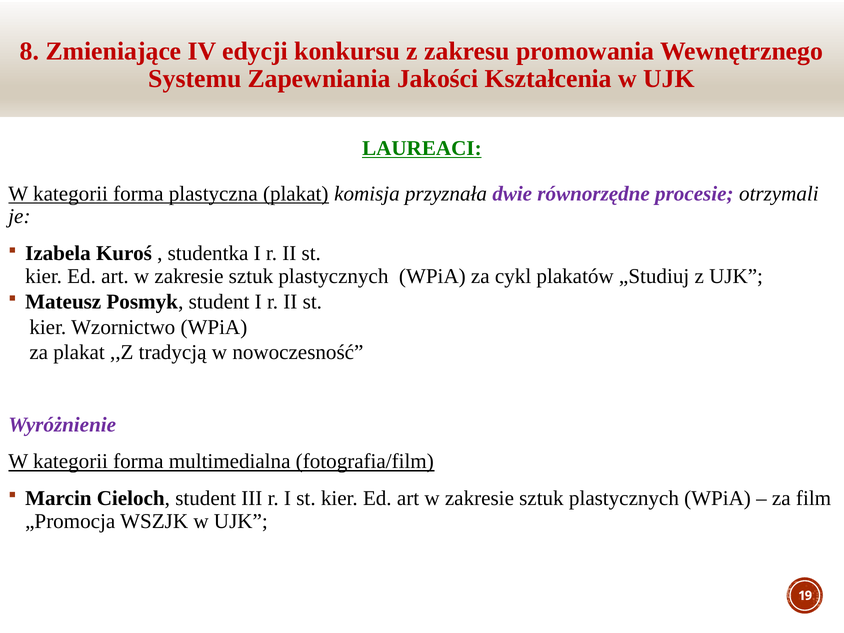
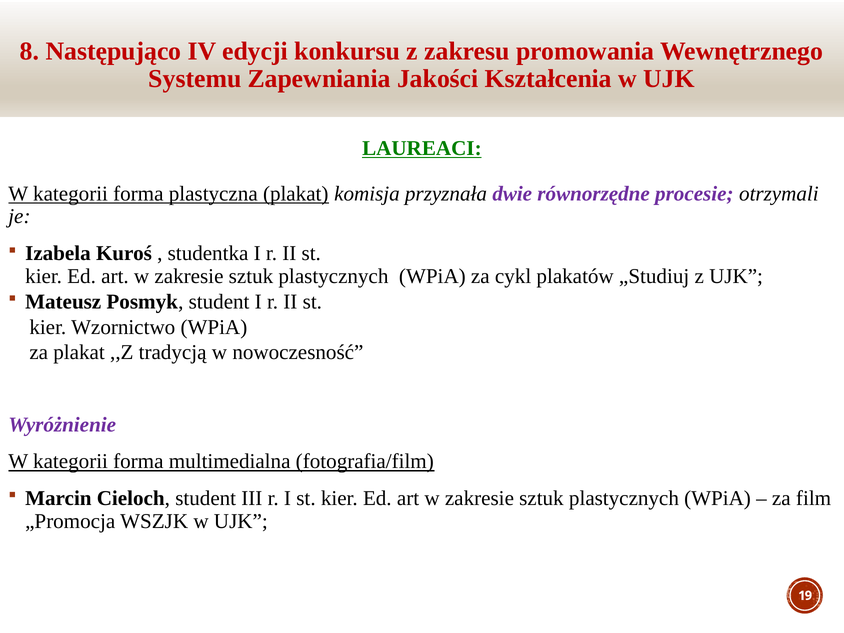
Zmieniające: Zmieniające -> Następująco (114, 51)
